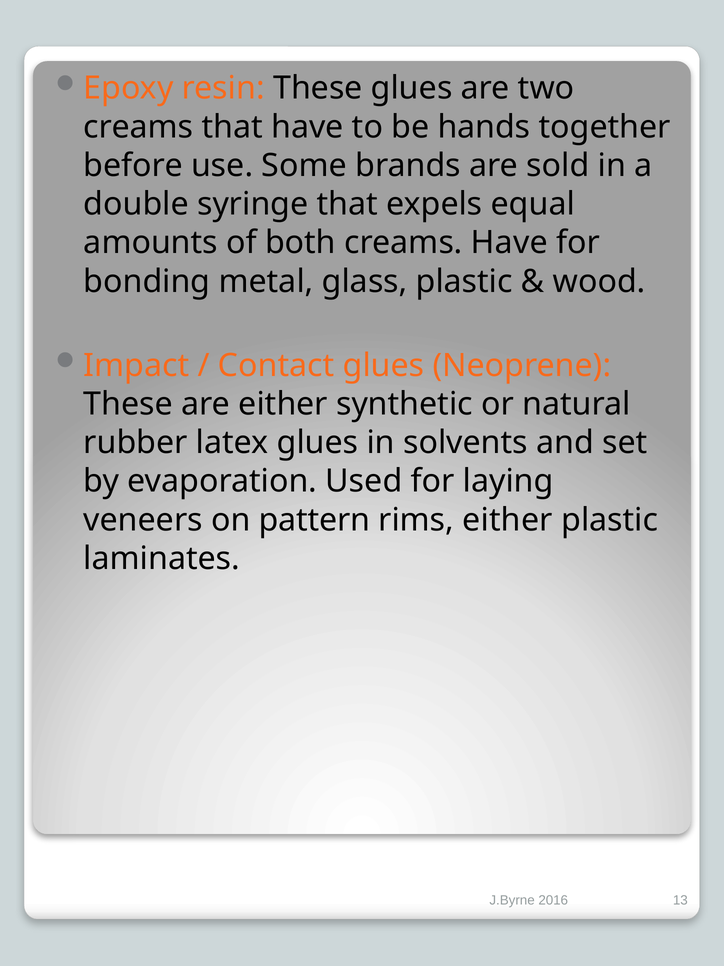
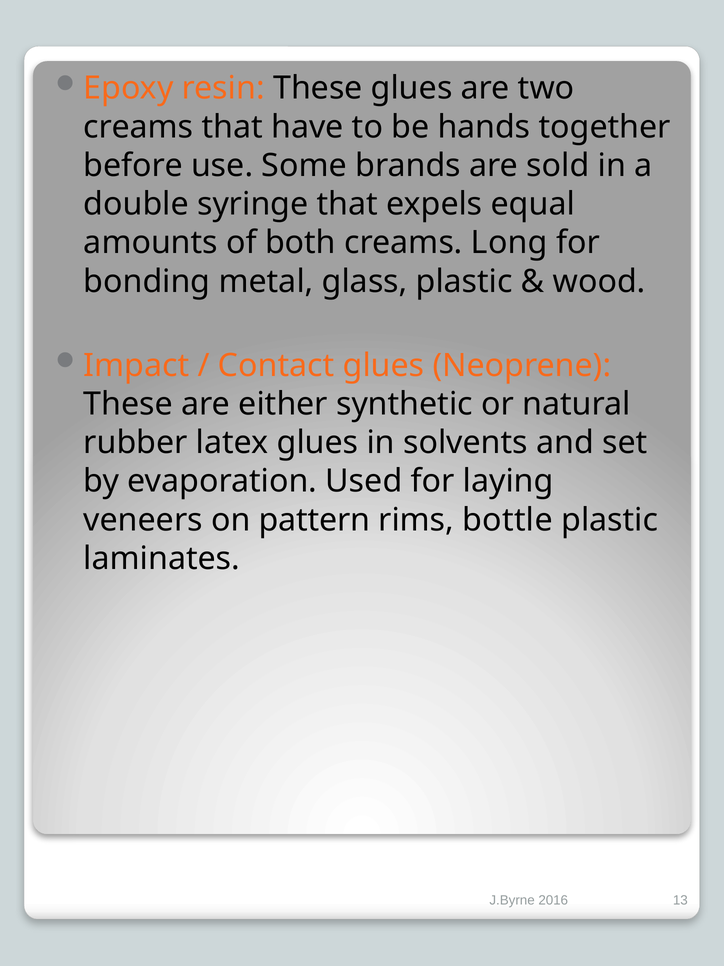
creams Have: Have -> Long (509, 243)
rims either: either -> bottle (507, 520)
